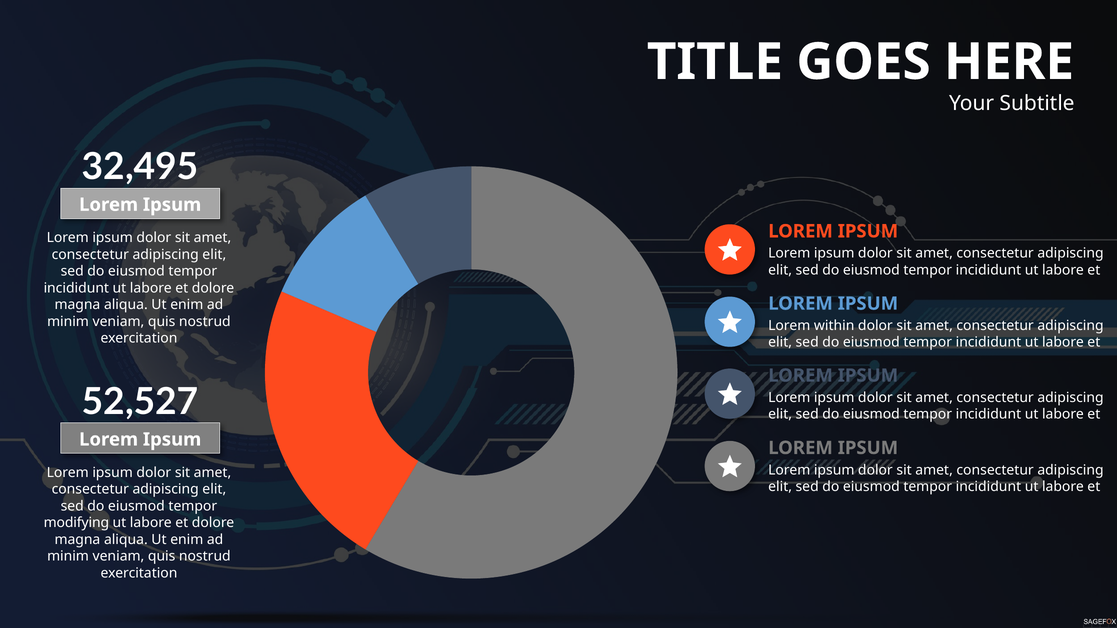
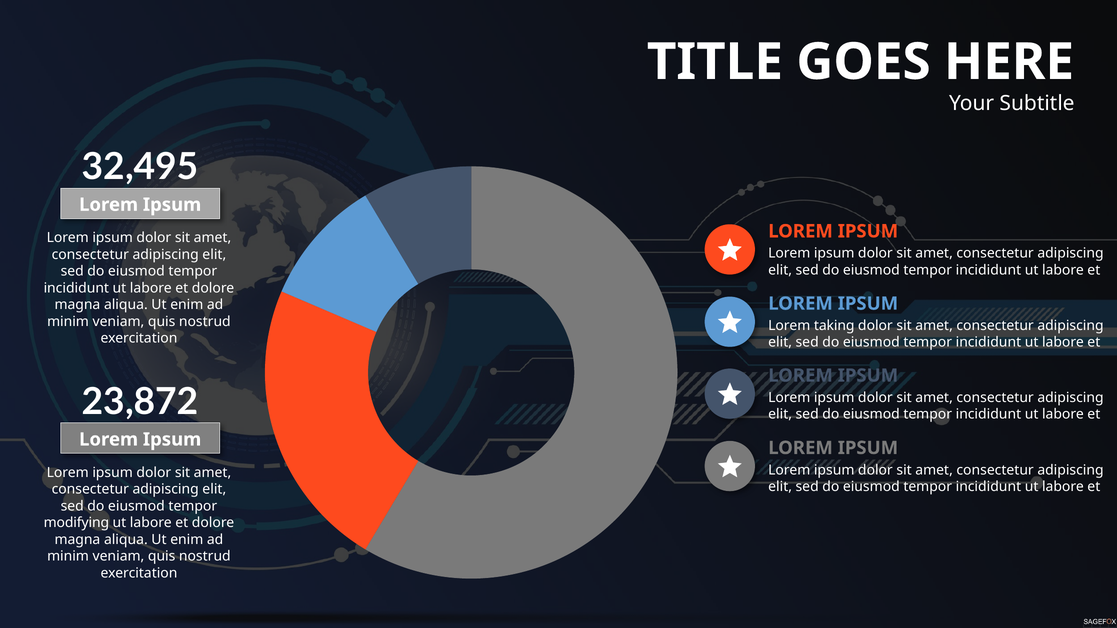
within: within -> taking (834, 326)
52,527: 52,527 -> 23,872 (140, 402)
